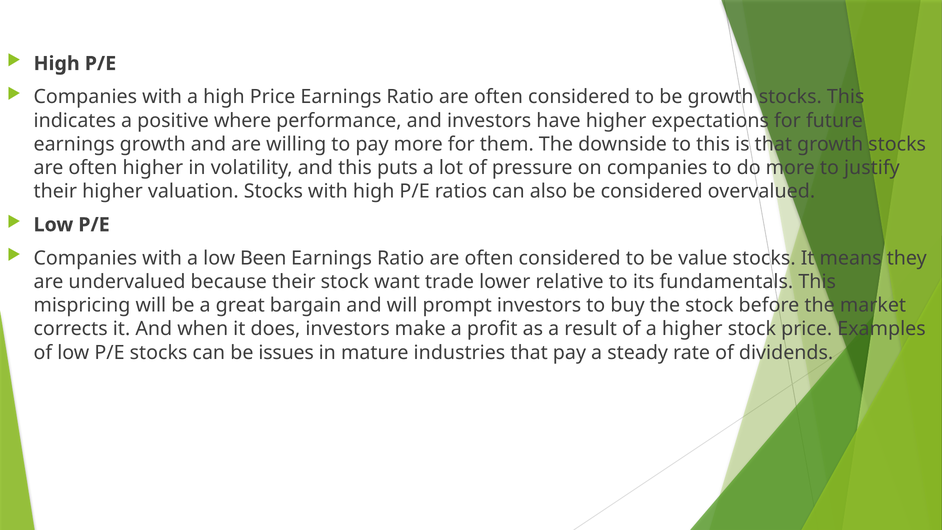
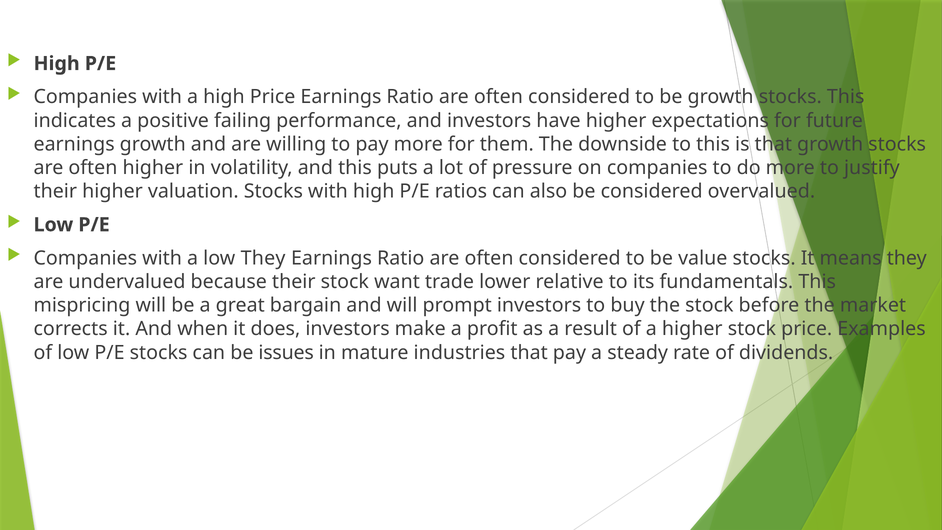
where: where -> failing (243, 121)
low Been: Been -> They (263, 258)
